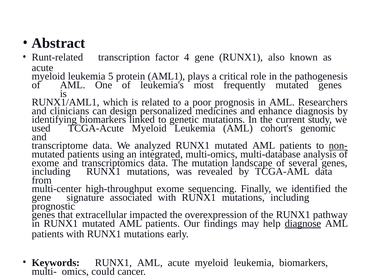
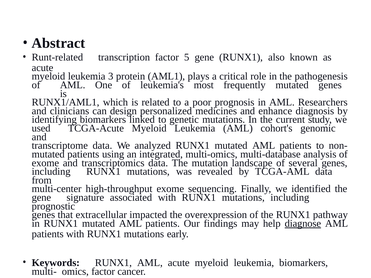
4: 4 -> 5 (187, 57)
5: 5 -> 3 (111, 76)
non- underline: present -> none (338, 146)
omics could: could -> factor (103, 272)
